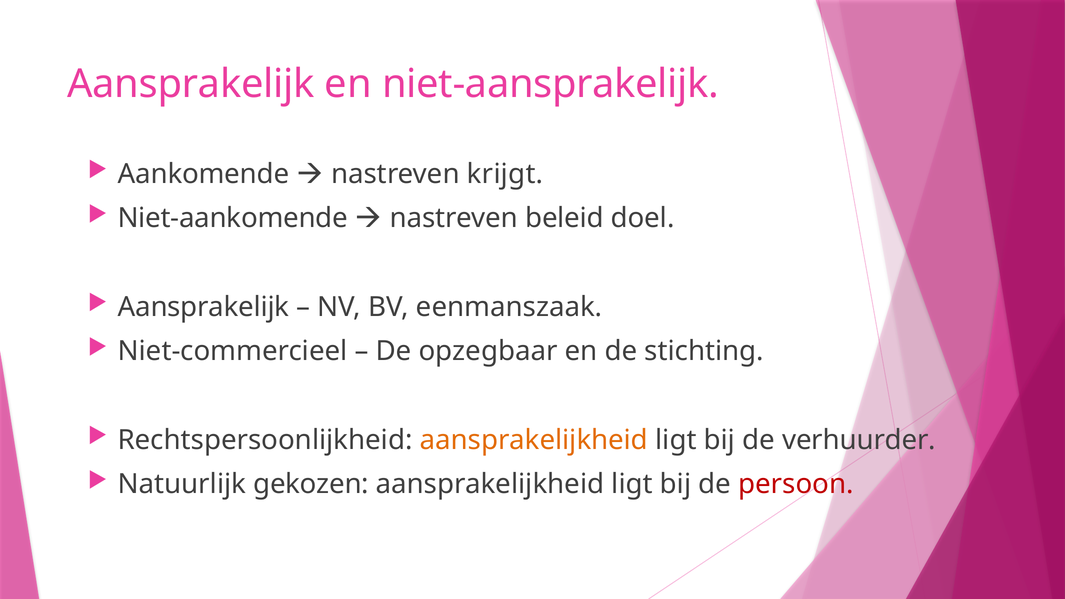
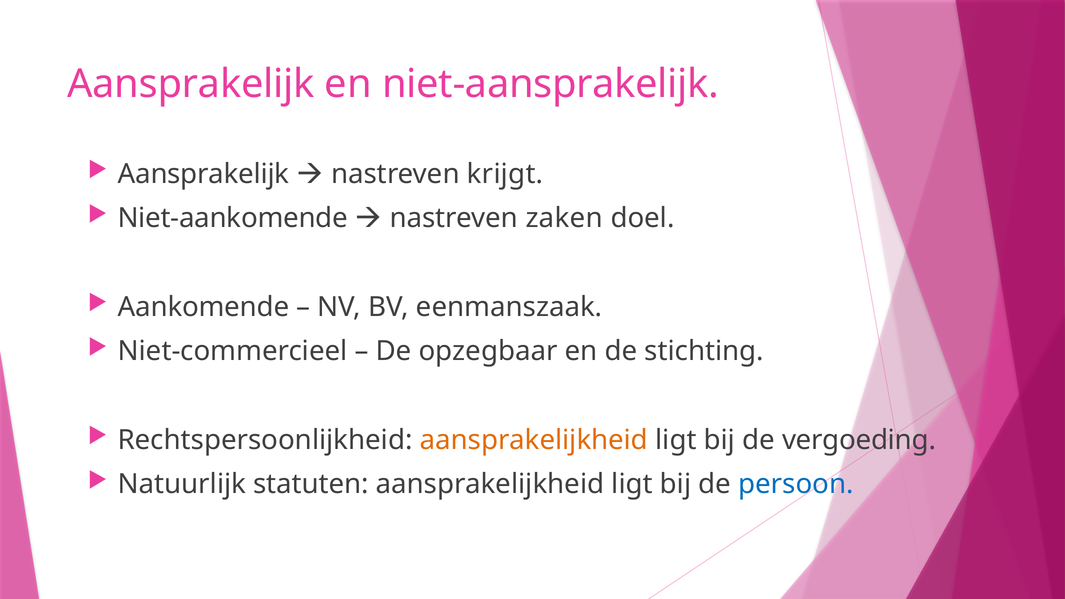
Aankomende: Aankomende -> Aansprakelijk (204, 174)
beleid: beleid -> zaken (564, 218)
Aansprakelijk: Aansprakelijk -> Aankomende (203, 307)
verhuurder: verhuurder -> vergoeding (859, 440)
gekozen: gekozen -> statuten (311, 484)
persoon colour: red -> blue (796, 484)
